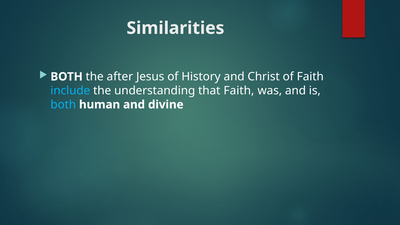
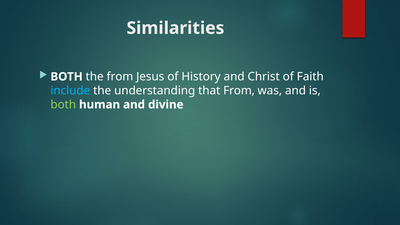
the after: after -> from (120, 77)
that Faith: Faith -> From (239, 91)
both colour: light blue -> light green (63, 105)
